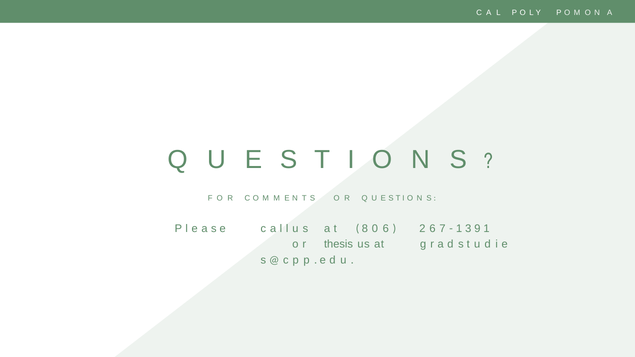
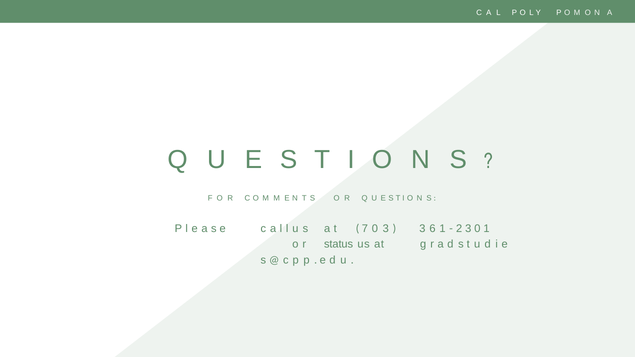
8: 8 -> 7 (365, 228)
0 6: 6 -> 3 (386, 228)
2: 2 -> 3 (422, 228)
6 7: 7 -> 1 (442, 228)
1: 1 -> 2 (459, 228)
3 9: 9 -> 0 (477, 228)
thesis: thesis -> status (339, 244)
